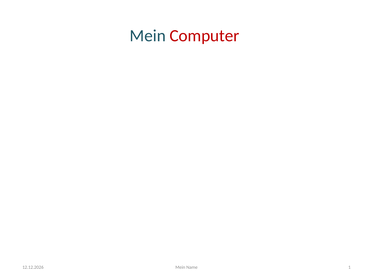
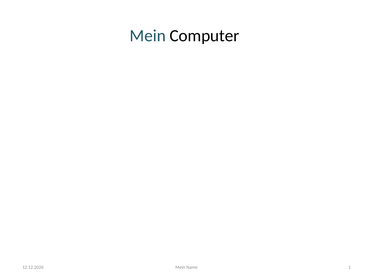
Computer colour: red -> black (204, 36)
